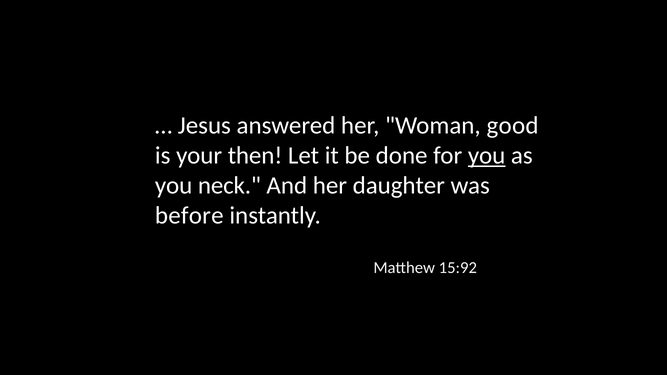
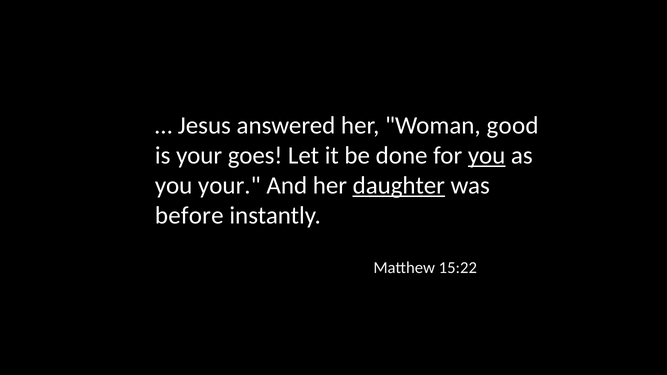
then: then -> goes (255, 156)
you neck: neck -> your (229, 186)
daughter underline: none -> present (399, 186)
15:92: 15:92 -> 15:22 (458, 268)
